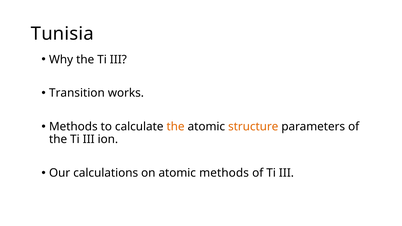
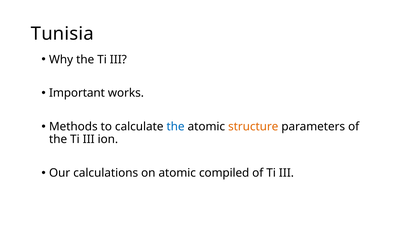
Transition: Transition -> Important (77, 93)
the colour: orange -> blue (176, 127)
atomic methods: methods -> compiled (224, 173)
